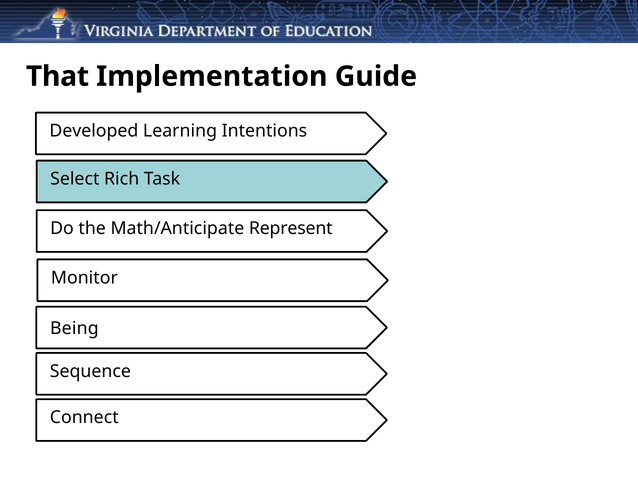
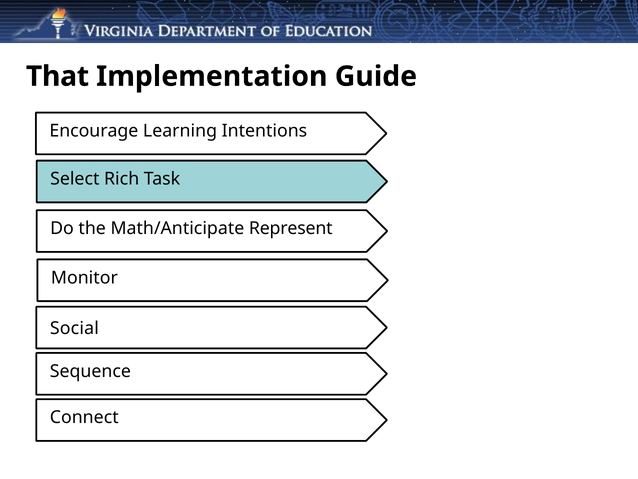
Developed: Developed -> Encourage (94, 131)
Being: Being -> Social (74, 328)
